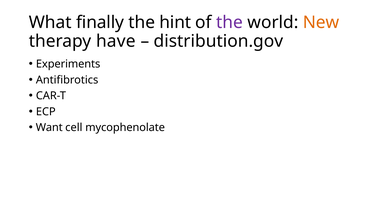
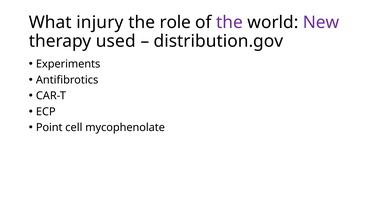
finally: finally -> injury (100, 22)
hint: hint -> role (175, 22)
New colour: orange -> purple (321, 22)
have: have -> used (116, 41)
Want: Want -> Point (49, 127)
